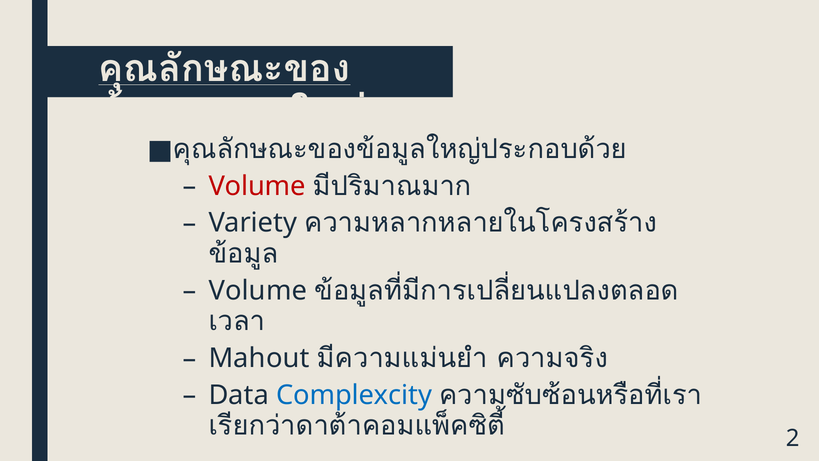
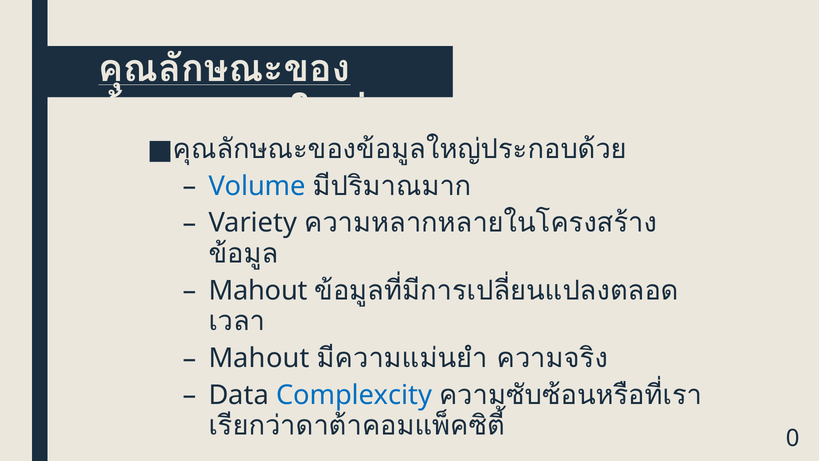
Volume colour: red -> blue (257, 186)
Volume: Volume -> Mahout (258, 290)
2: 2 -> 0 (793, 438)
